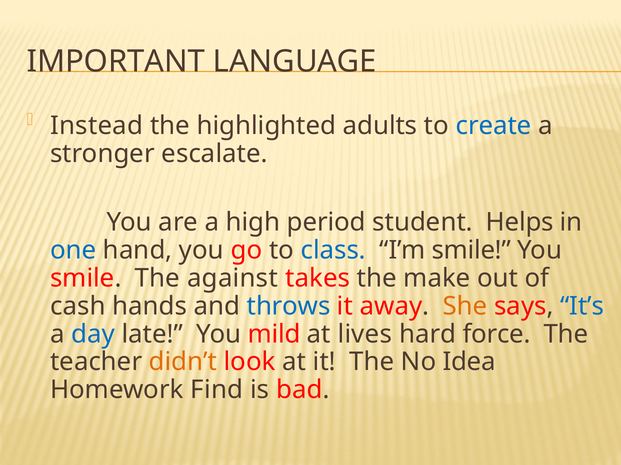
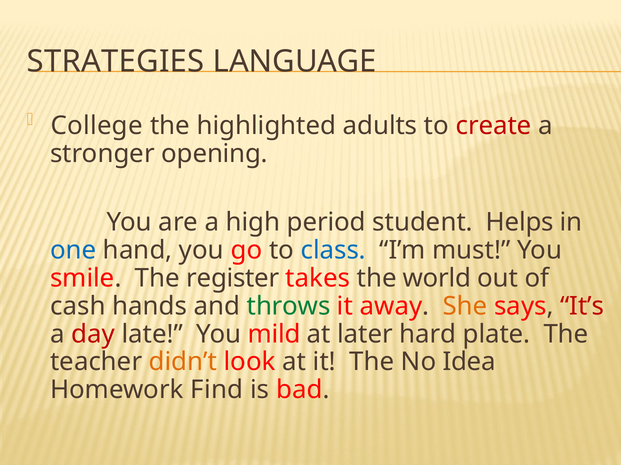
IMPORTANT: IMPORTANT -> STRATEGIES (116, 62)
Instead: Instead -> College (97, 126)
create colour: blue -> red (494, 126)
escalate: escalate -> opening (215, 154)
I’m smile: smile -> must (471, 251)
against: against -> register (233, 279)
make: make -> world (437, 279)
throws colour: blue -> green (289, 307)
It’s colour: blue -> red (582, 307)
day colour: blue -> red (93, 335)
lives: lives -> later (365, 335)
force: force -> plate (496, 335)
